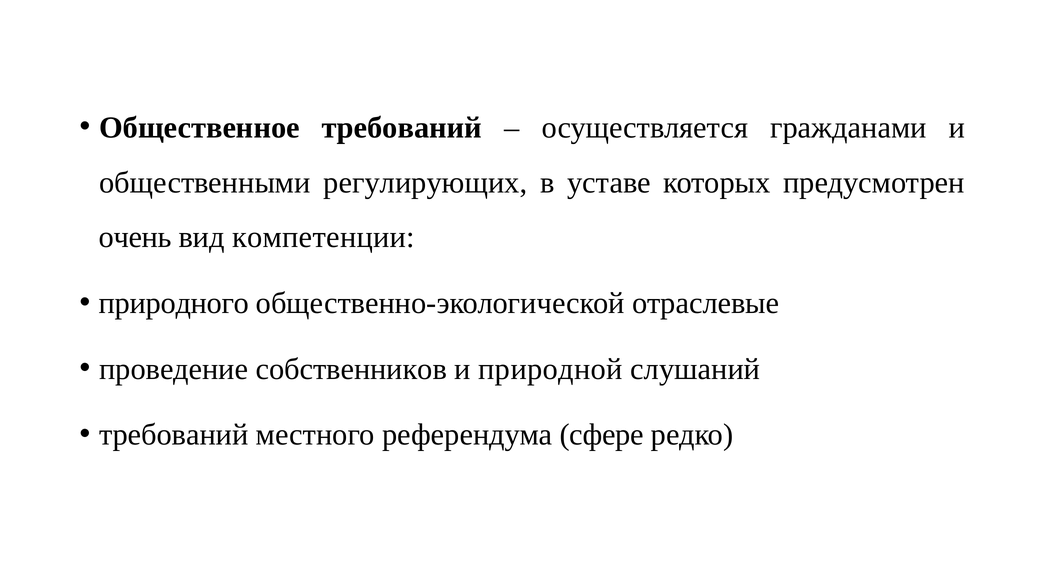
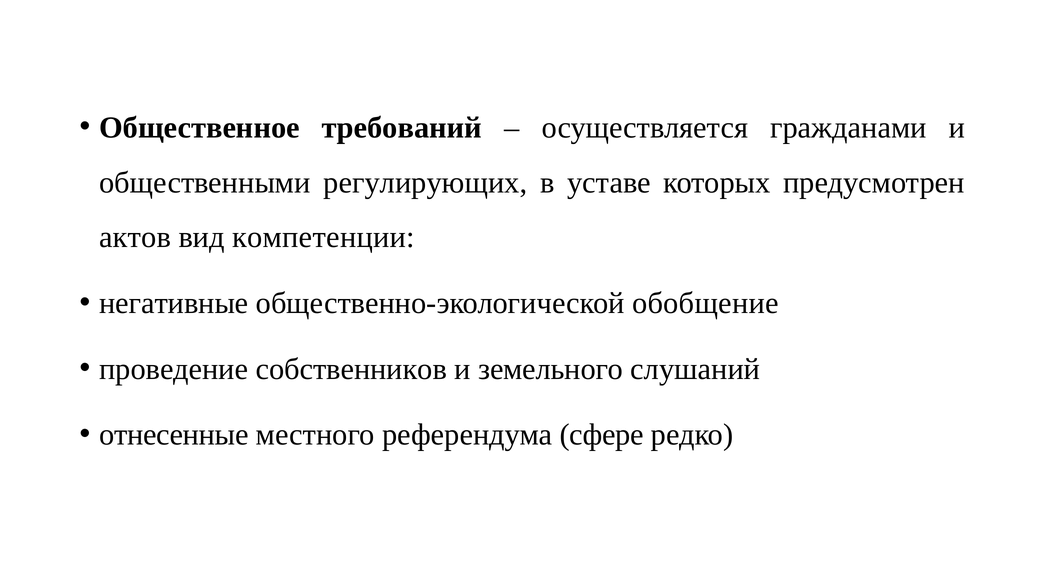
очень: очень -> актов (135, 237)
природного: природного -> негативные (174, 303)
отраслевые: отраслевые -> обобщение (706, 303)
природной: природной -> земельного (551, 369)
требований: требований -> отнесенные (174, 435)
